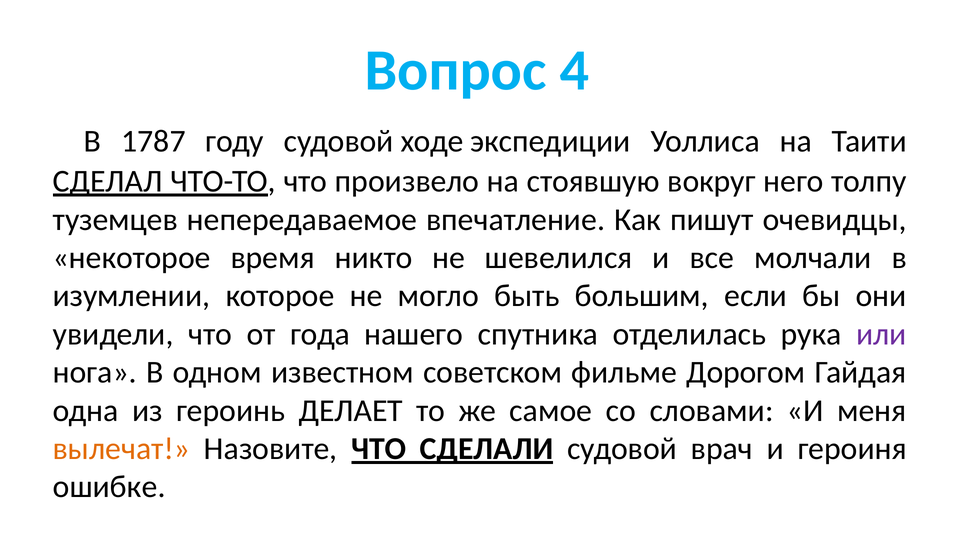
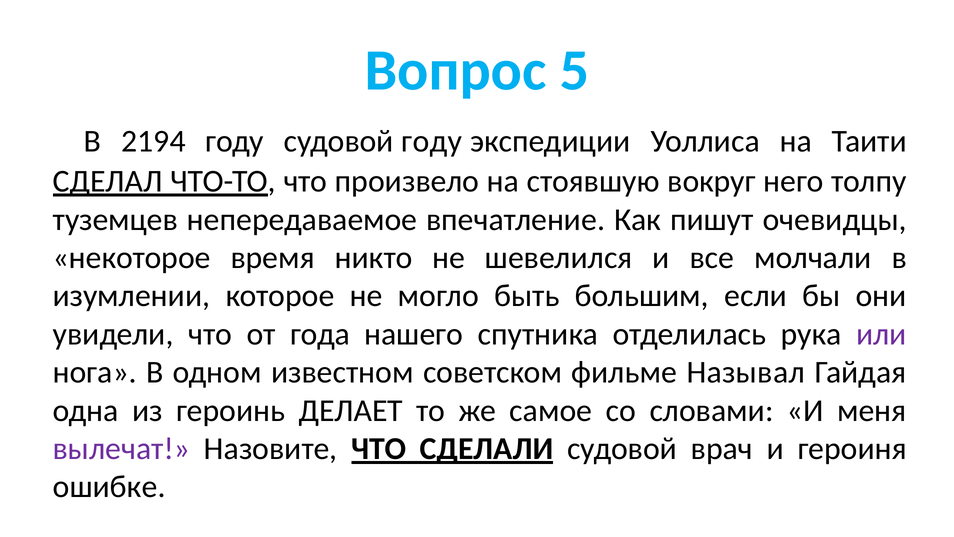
4: 4 -> 5 (574, 70)
1787: 1787 -> 2194 (153, 141)
судовой ходе: ходе -> году (432, 141)
Дорогом: Дорогом -> Называл (746, 372)
вылечат colour: orange -> purple (121, 448)
